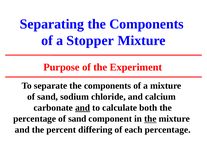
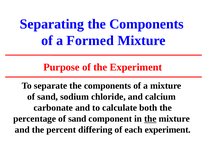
Stopper: Stopper -> Formed (90, 41)
and underline: present -> none (83, 108)
each percentage: percentage -> experiment (168, 130)
